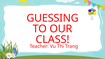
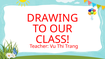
GUESSING: GUESSING -> DRAWING (52, 18)
